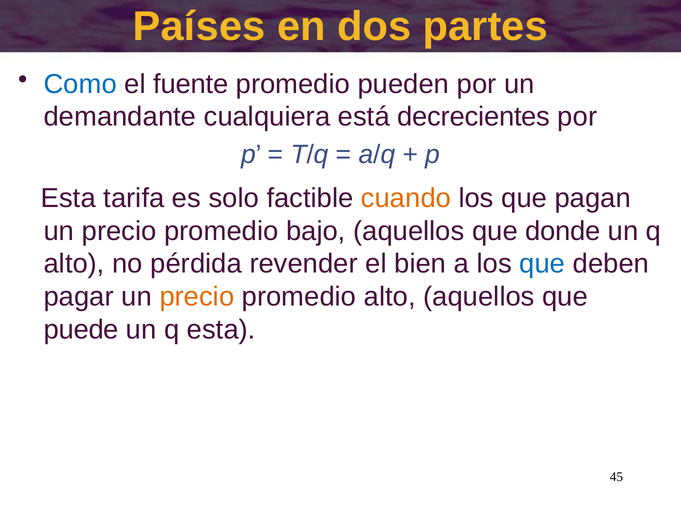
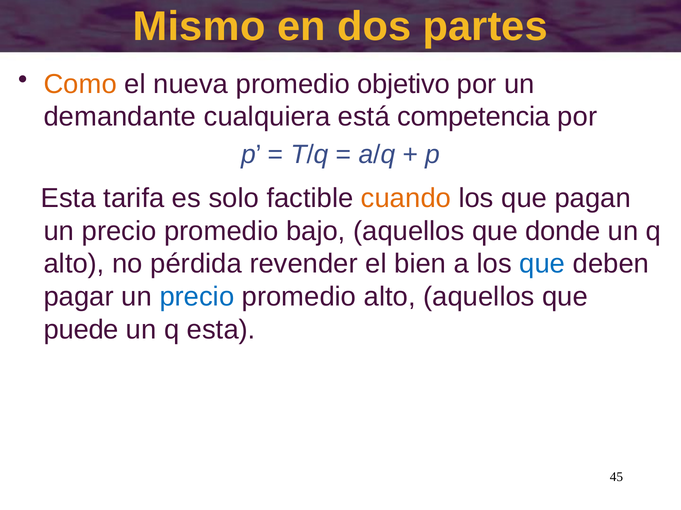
Países: Países -> Mismo (199, 26)
Como colour: blue -> orange (80, 84)
fuente: fuente -> nueva (191, 84)
pueden: pueden -> objetivo (404, 84)
decrecientes: decrecientes -> competencia (474, 117)
precio colour: orange -> blue (197, 297)
